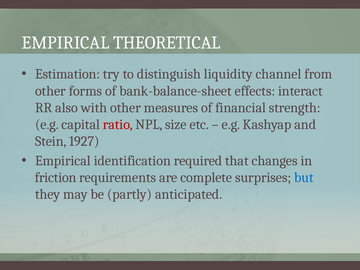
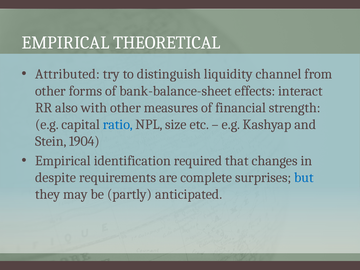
Estimation: Estimation -> Attributed (67, 74)
ratio colour: red -> blue (118, 124)
1927: 1927 -> 1904 (84, 141)
friction: friction -> despite (56, 178)
